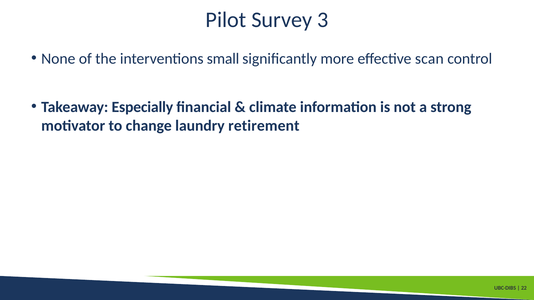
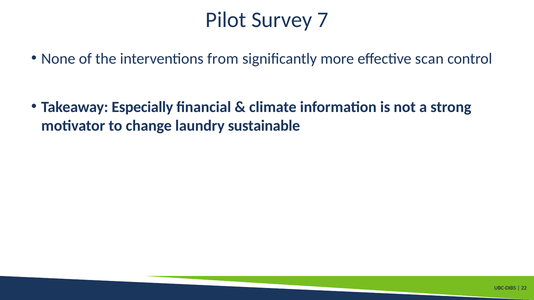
3: 3 -> 7 (323, 20)
small: small -> from (223, 59)
retirement: retirement -> sustainable (264, 126)
